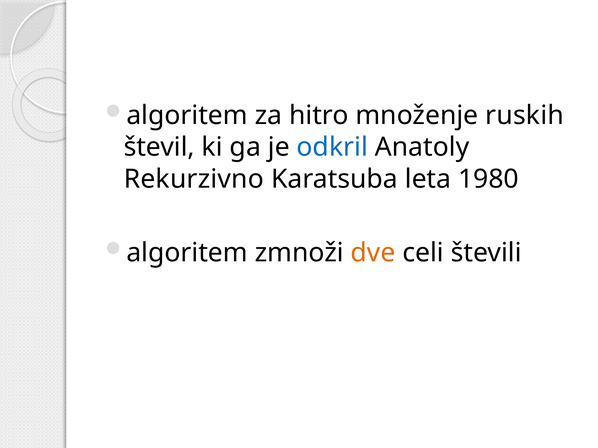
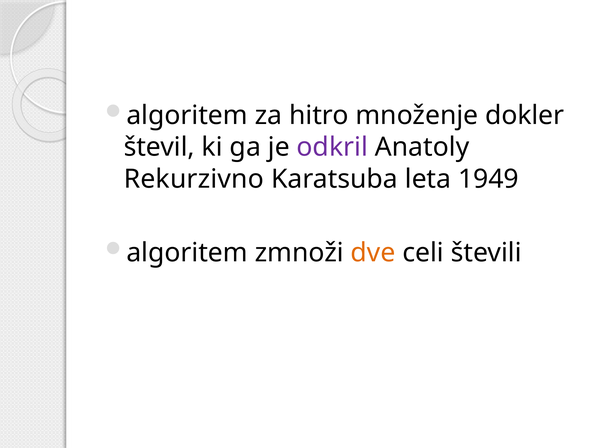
ruskih: ruskih -> dokler (525, 115)
odkril colour: blue -> purple (332, 147)
1980: 1980 -> 1949 (488, 179)
